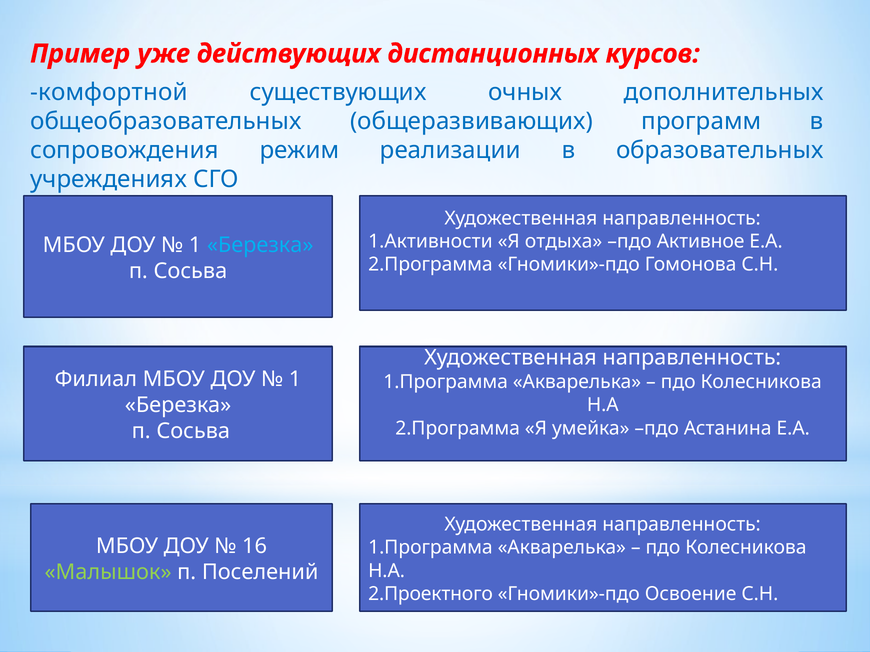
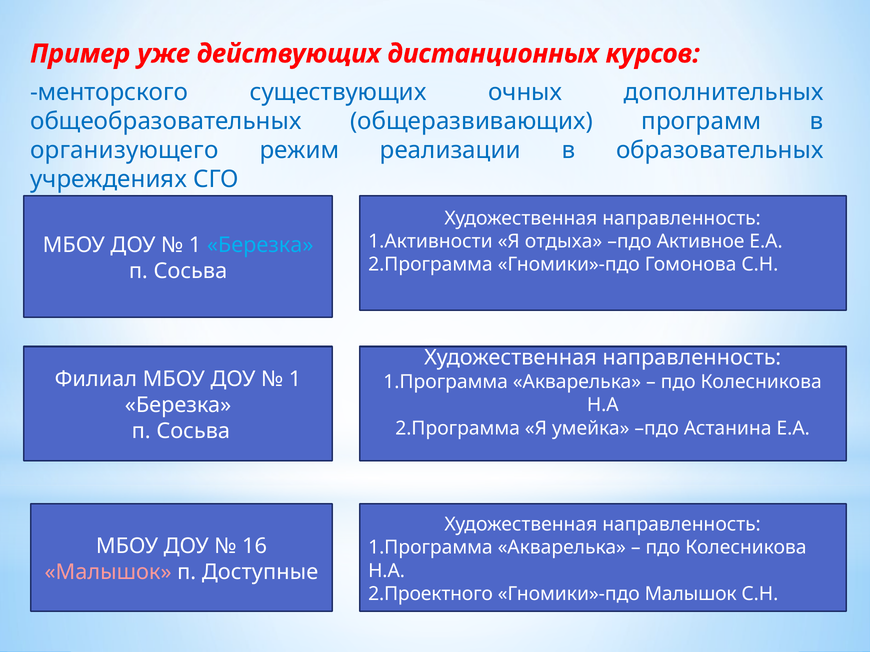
комфортной: комфортной -> менторского (109, 93)
сопровождения: сопровождения -> организующего (124, 151)
Малышок colour: light green -> pink (108, 573)
Поселений: Поселений -> Доступные (260, 573)
Гномики»-пдо Освоение: Освоение -> Малышок (691, 594)
